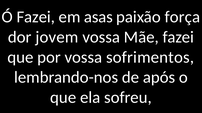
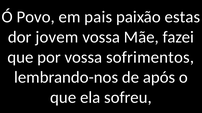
Ó Fazei: Fazei -> Povo (36, 17)
asas: asas -> pais (98, 17)
força: força -> estas (182, 17)
